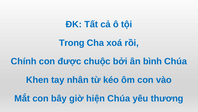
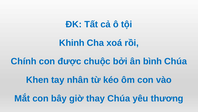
Trong: Trong -> Khinh (72, 43)
hiện: hiện -> thay (96, 98)
